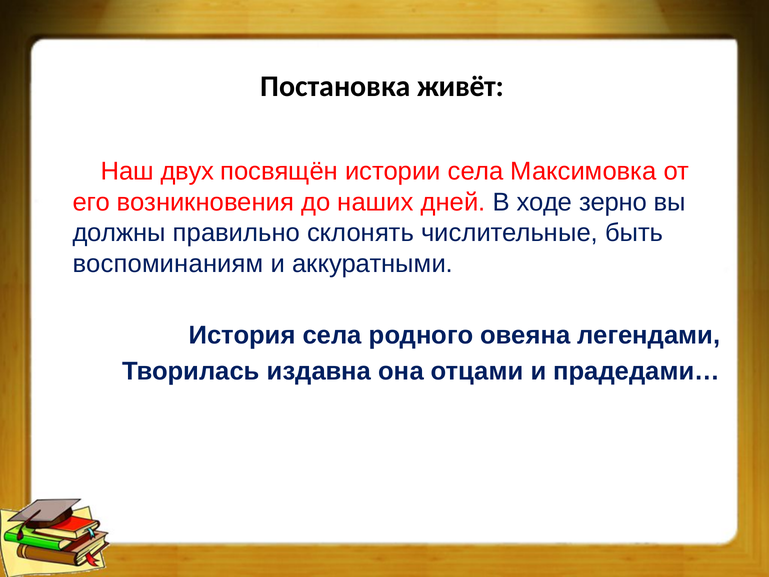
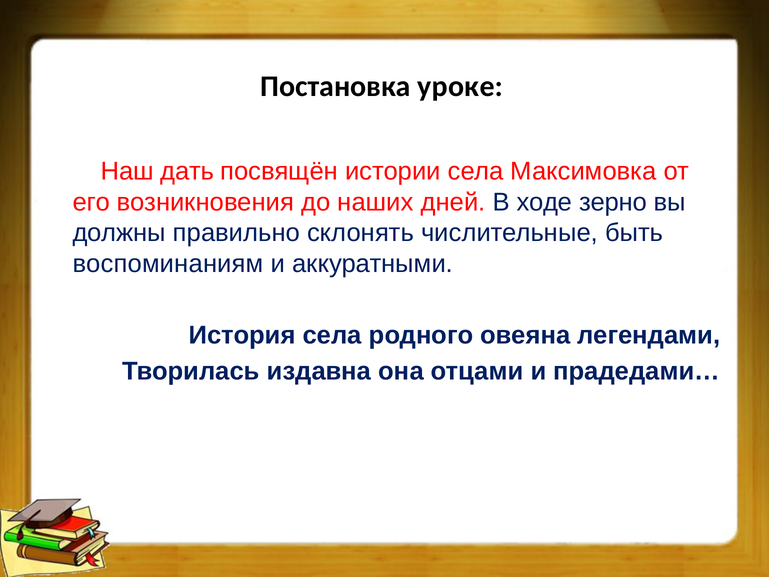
живёт: живёт -> уроке (460, 86)
двух: двух -> дать (187, 171)
